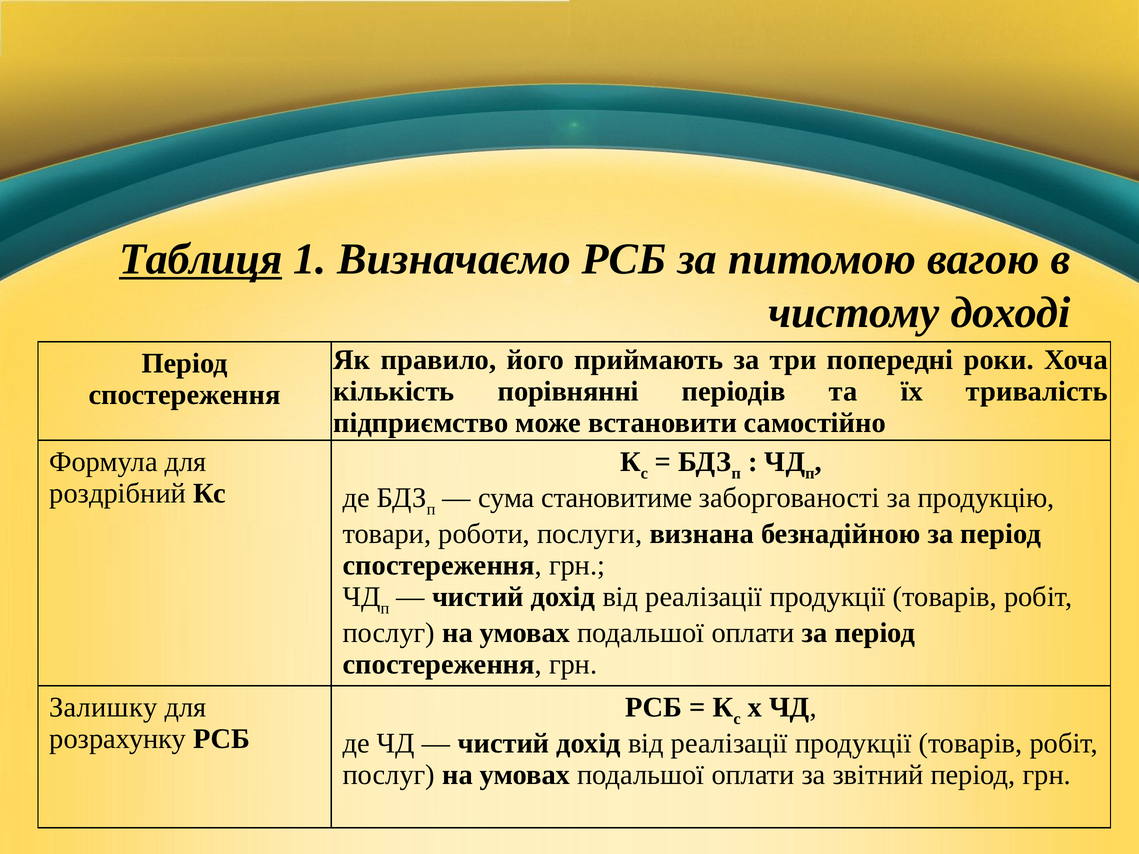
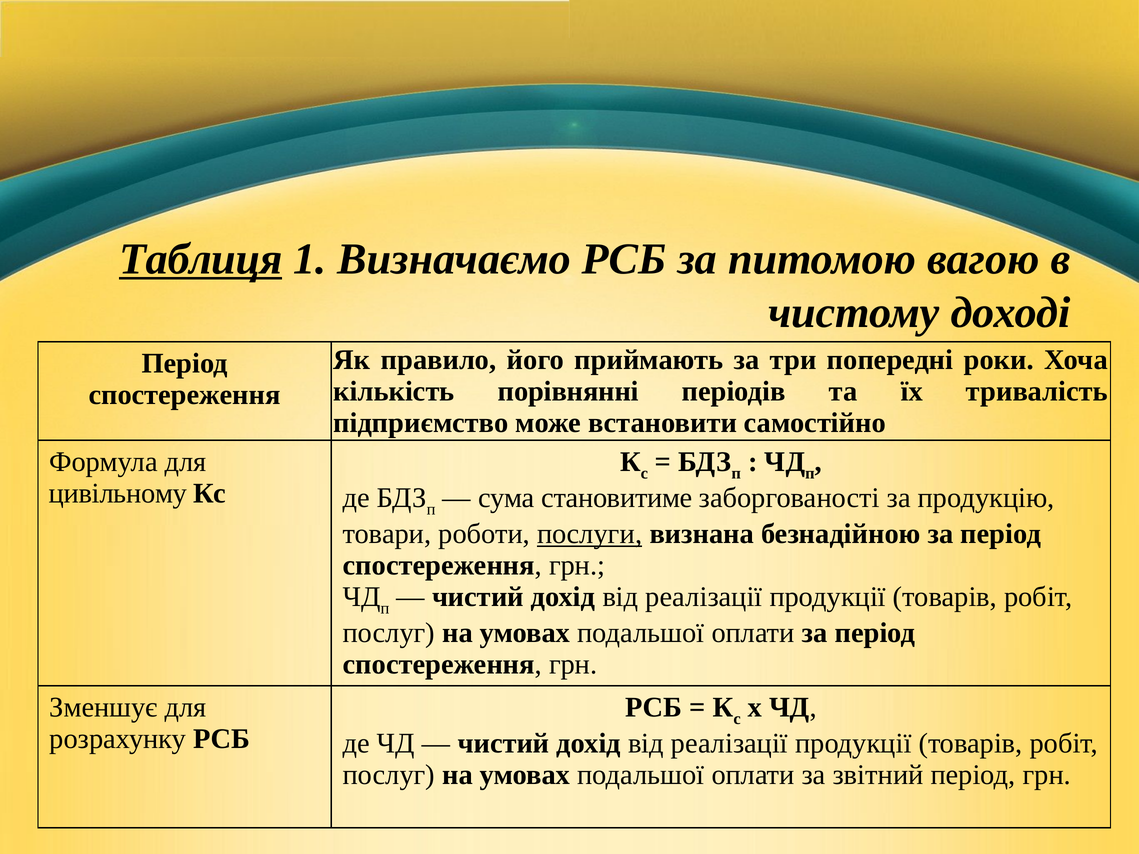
роздрібний: роздрібний -> цивільному (118, 494)
послуги underline: none -> present (590, 534)
Залишку: Залишку -> Зменшує (104, 708)
